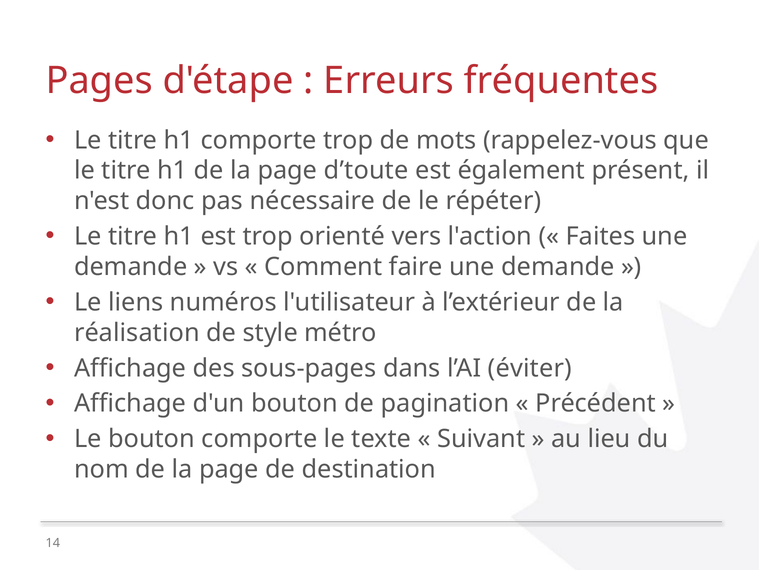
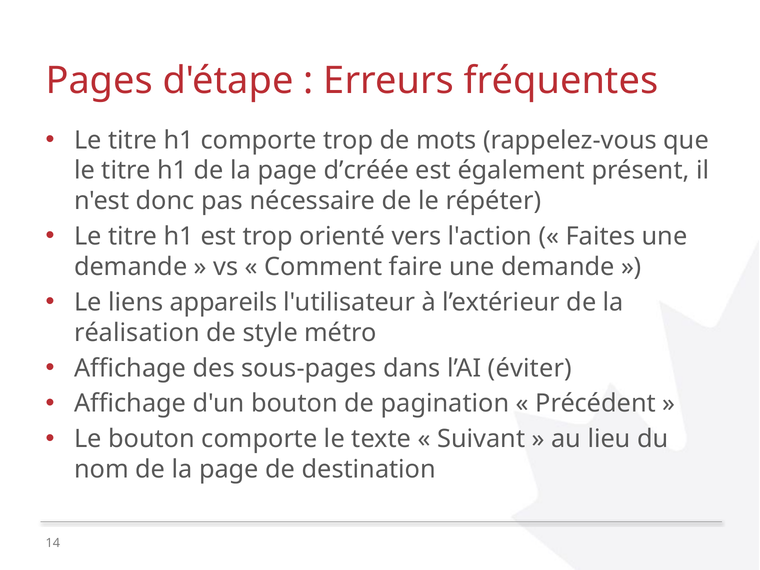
d’toute: d’toute -> d’créée (366, 171)
numéros: numéros -> appareils (223, 302)
